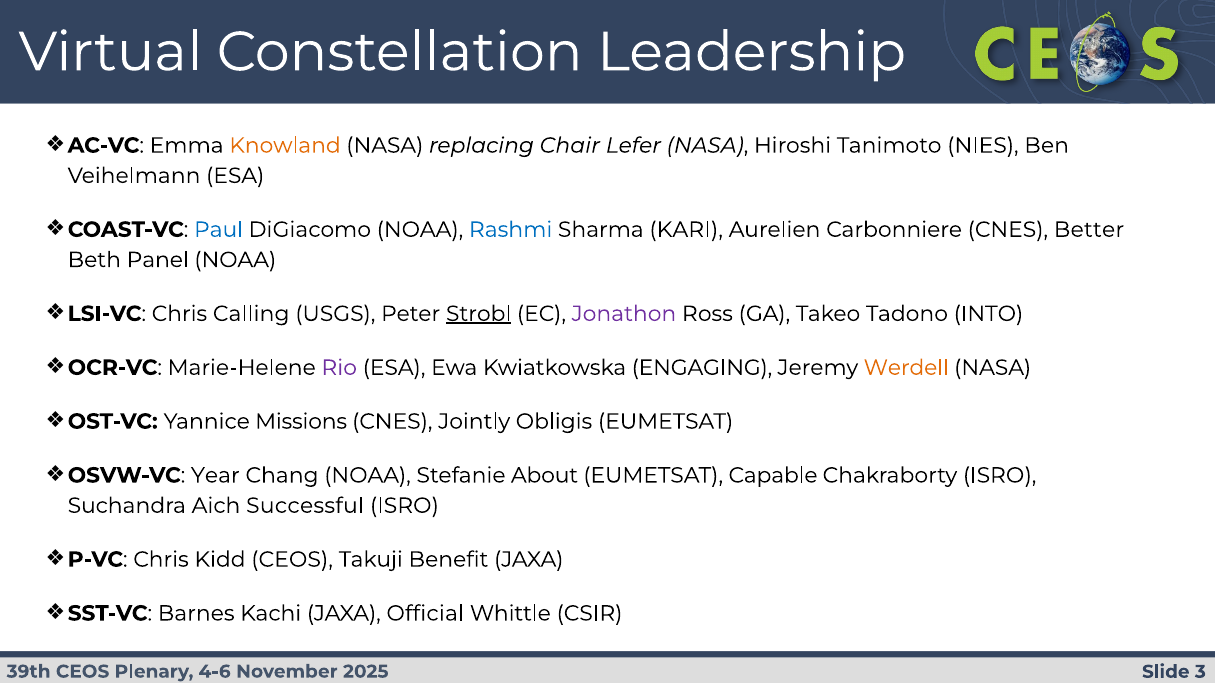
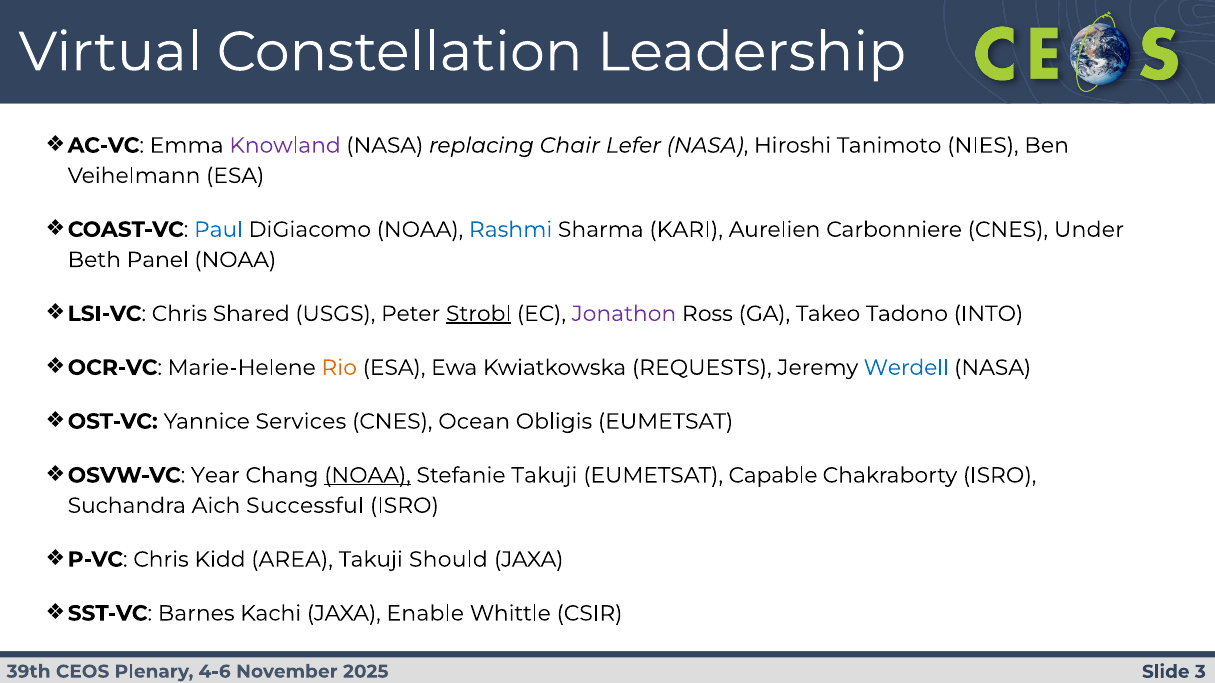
Knowland colour: orange -> purple (285, 146)
Better: Better -> Under (1089, 230)
Calling: Calling -> Shared (251, 314)
Rio colour: purple -> orange (339, 368)
ENGAGING: ENGAGING -> REQUESTS (702, 368)
Werdell colour: orange -> blue (906, 368)
Missions: Missions -> Services (301, 422)
Jointly: Jointly -> Ocean (474, 422)
NOAA underline: none -> present (367, 476)
Stefanie About: About -> Takuji (544, 476)
Kidd CEOS: CEOS -> AREA (292, 560)
Benefit: Benefit -> Should (448, 560)
Official: Official -> Enable (425, 614)
